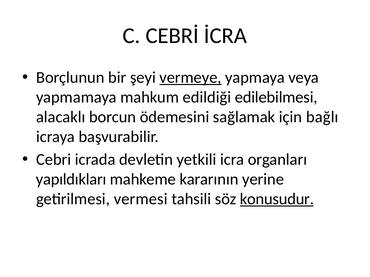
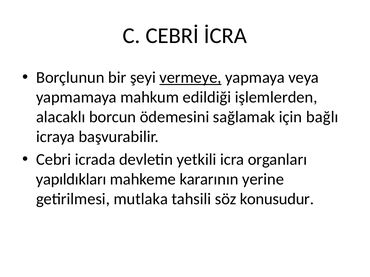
edilebilmesi: edilebilmesi -> işlemlerden (276, 97)
vermesi: vermesi -> mutlaka (141, 199)
konusudur underline: present -> none (277, 199)
